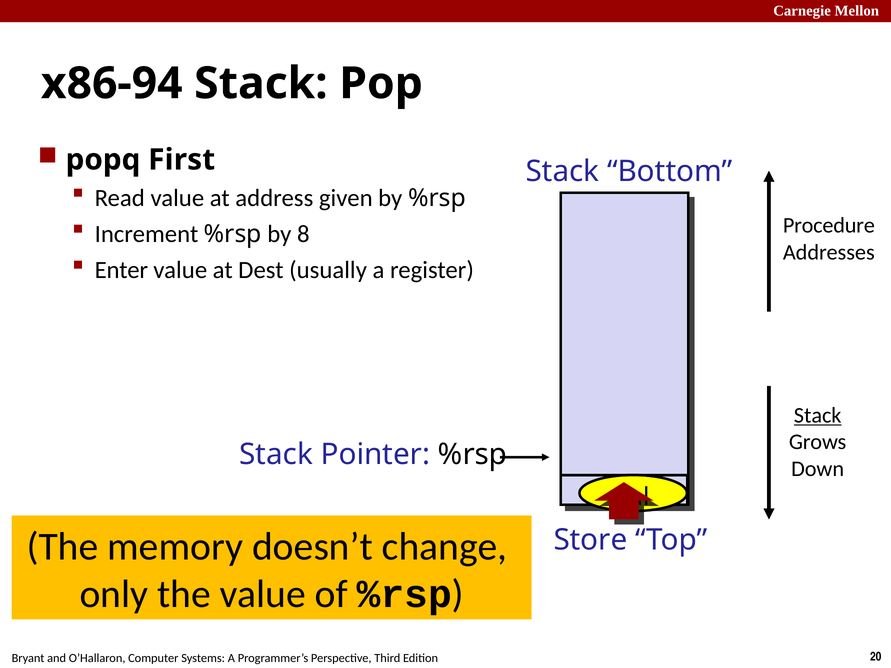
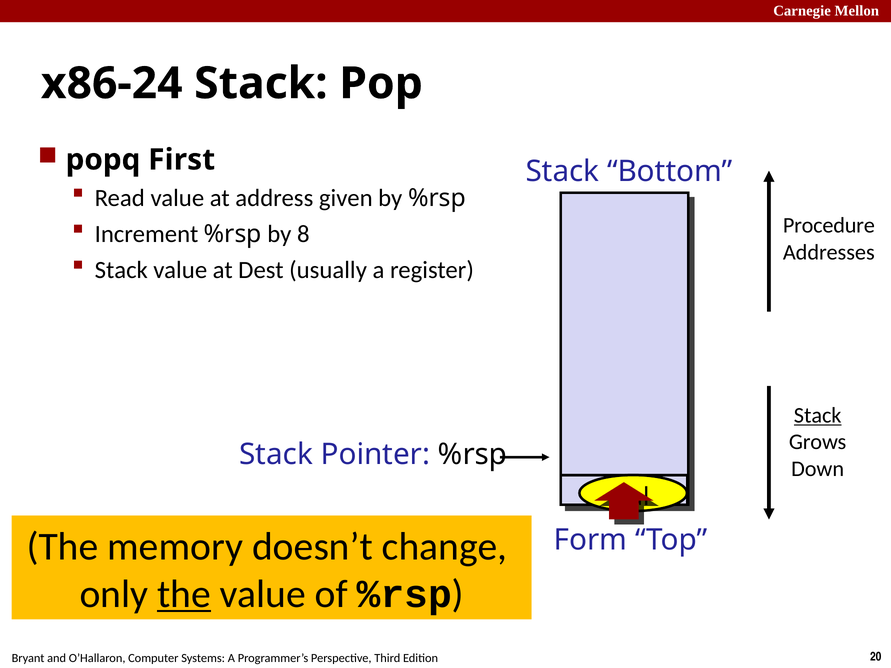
x86-94: x86-94 -> x86-24 (112, 84)
Enter: Enter -> Stack (121, 270)
Store: Store -> Form (590, 540)
the underline: none -> present (184, 594)
